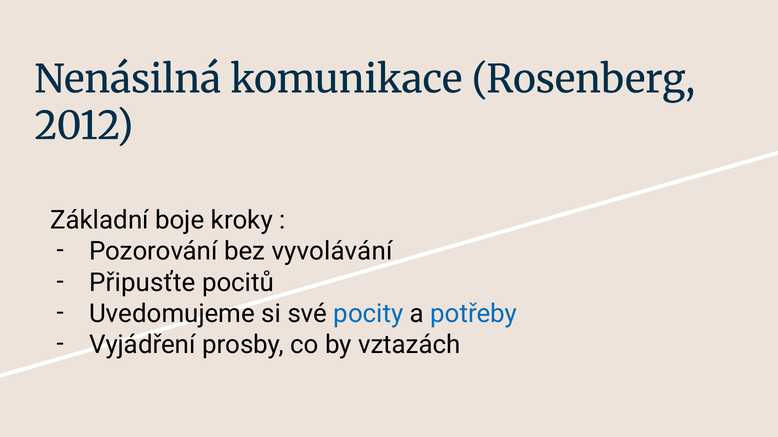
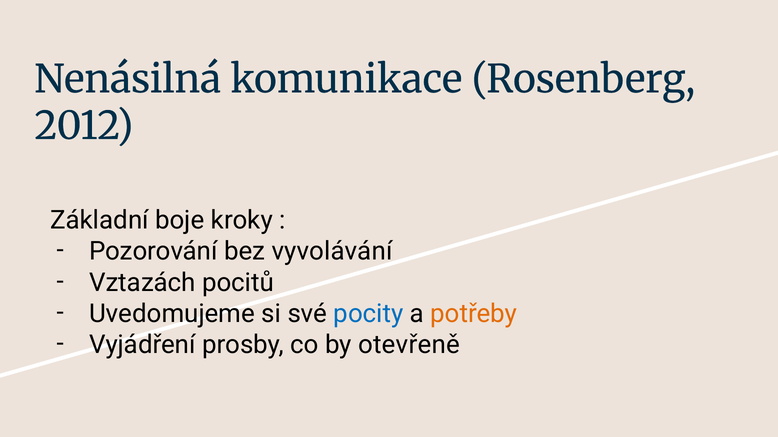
Připusťte: Připusťte -> Vztazách (142, 283)
potřeby colour: blue -> orange (474, 314)
vztazách: vztazách -> otevřeně (409, 345)
